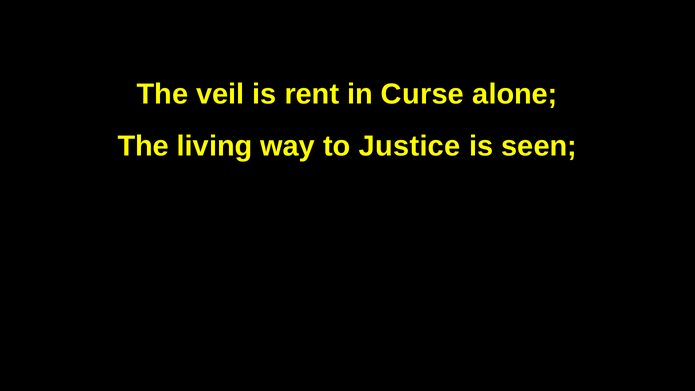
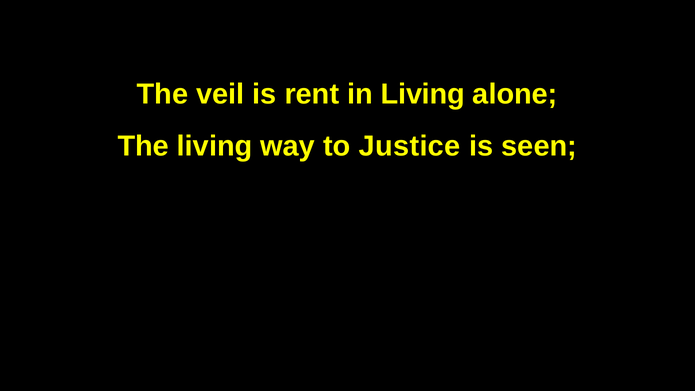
in Curse: Curse -> Living (423, 94)
